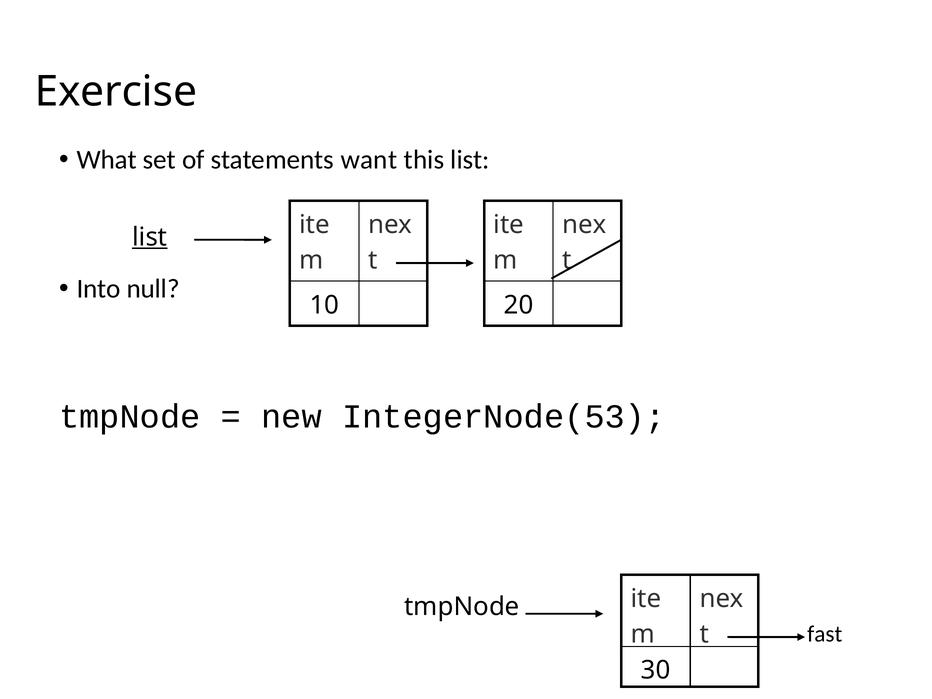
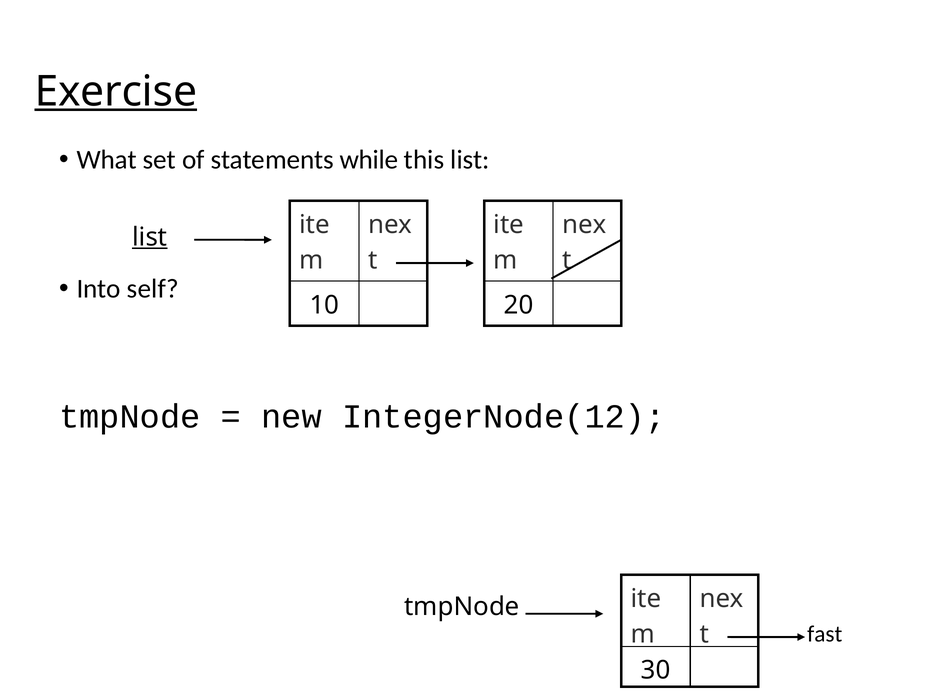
Exercise underline: none -> present (116, 92)
want: want -> while (369, 160)
null: null -> self (153, 289)
IntegerNode(53: IntegerNode(53 -> IntegerNode(12 (504, 417)
